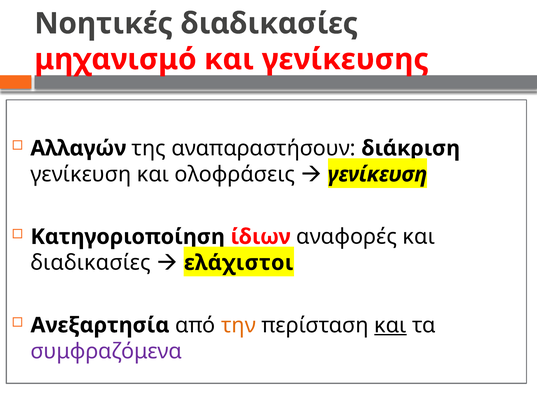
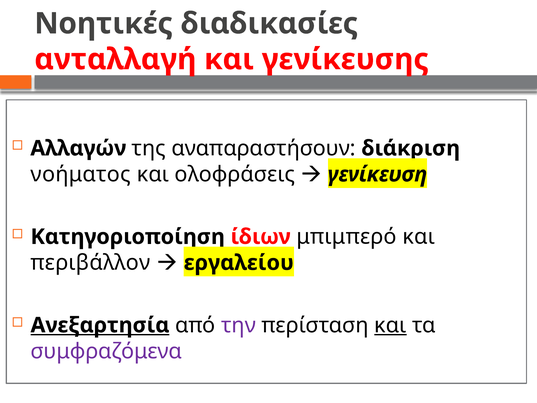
μηχανισμό: μηχανισμό -> ανταλλαγή (115, 59)
γενίκευση: γενίκευση -> νοήματος (81, 174)
αναφορές: αναφορές -> μπιμπερό (347, 237)
διαδικασίες: διαδικασίες -> περιβάλλον (91, 263)
ελάχιστοι: ελάχιστοι -> εργαλείου (239, 263)
Ανεξαρτησία underline: none -> present (100, 325)
την colour: orange -> purple (238, 325)
